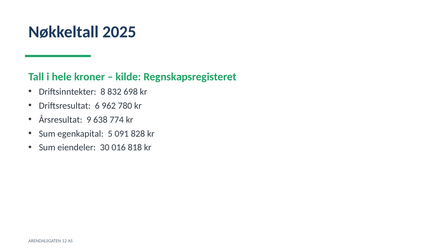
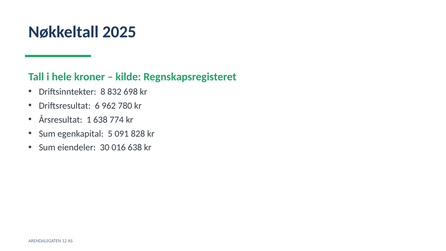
9: 9 -> 1 (89, 120)
016 818: 818 -> 638 (135, 147)
